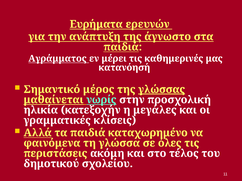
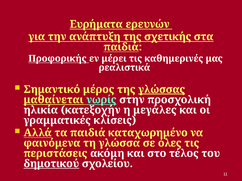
άγνωστο: άγνωστο -> σχετικής (168, 37)
Αγράμματος: Αγράμματος -> Προφορικής (57, 59)
κατανόησή: κατανόησή -> ρεαλιστικά (124, 68)
δημοτικού underline: none -> present (51, 164)
